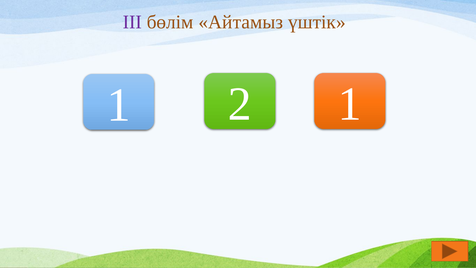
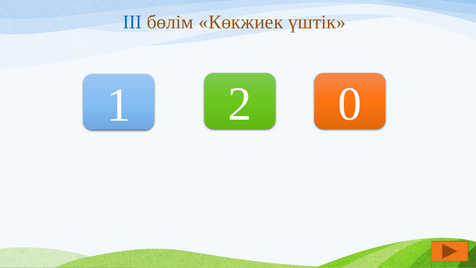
ІІІ colour: purple -> blue (132, 22)
Айтамыз: Айтамыз -> Көкжиек (241, 22)
2 1: 1 -> 0 (350, 104)
